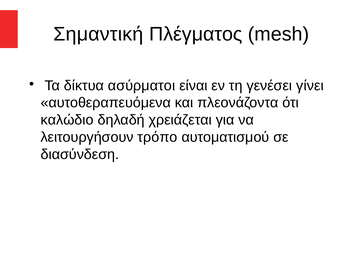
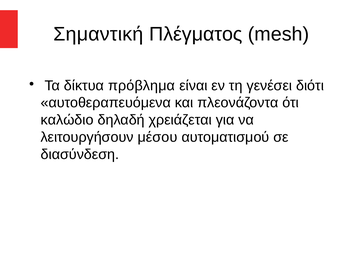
ασύρματοι: ασύρματοι -> πρόβλημα (142, 86)
γίνει: γίνει -> διότι (310, 86)
τρόπο: τρόπο -> μέσου (157, 137)
